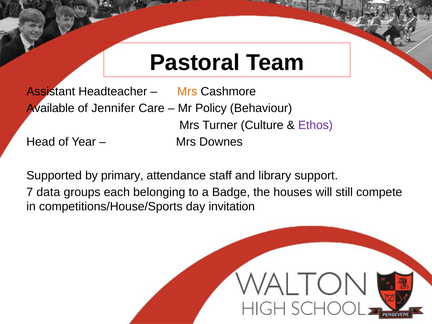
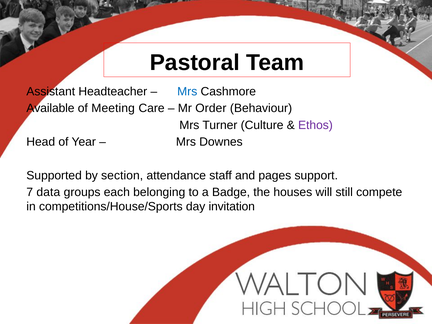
Mrs colour: orange -> blue (187, 91)
Jennifer: Jennifer -> Meeting (113, 108)
Policy: Policy -> Order (211, 108)
primary: primary -> section (122, 175)
library: library -> pages (275, 175)
